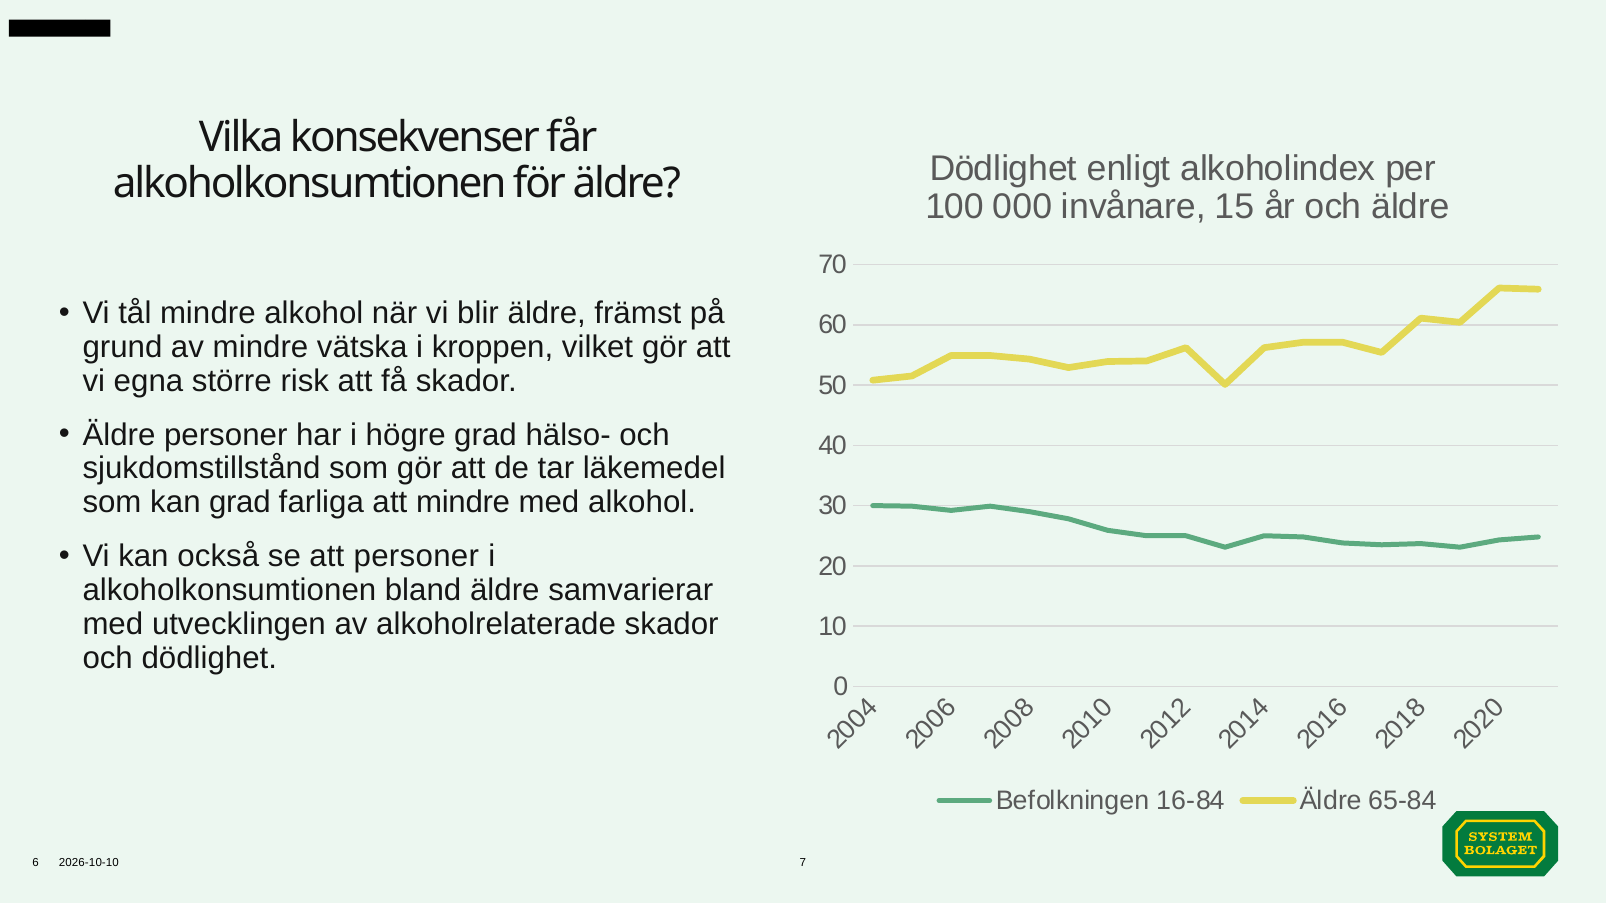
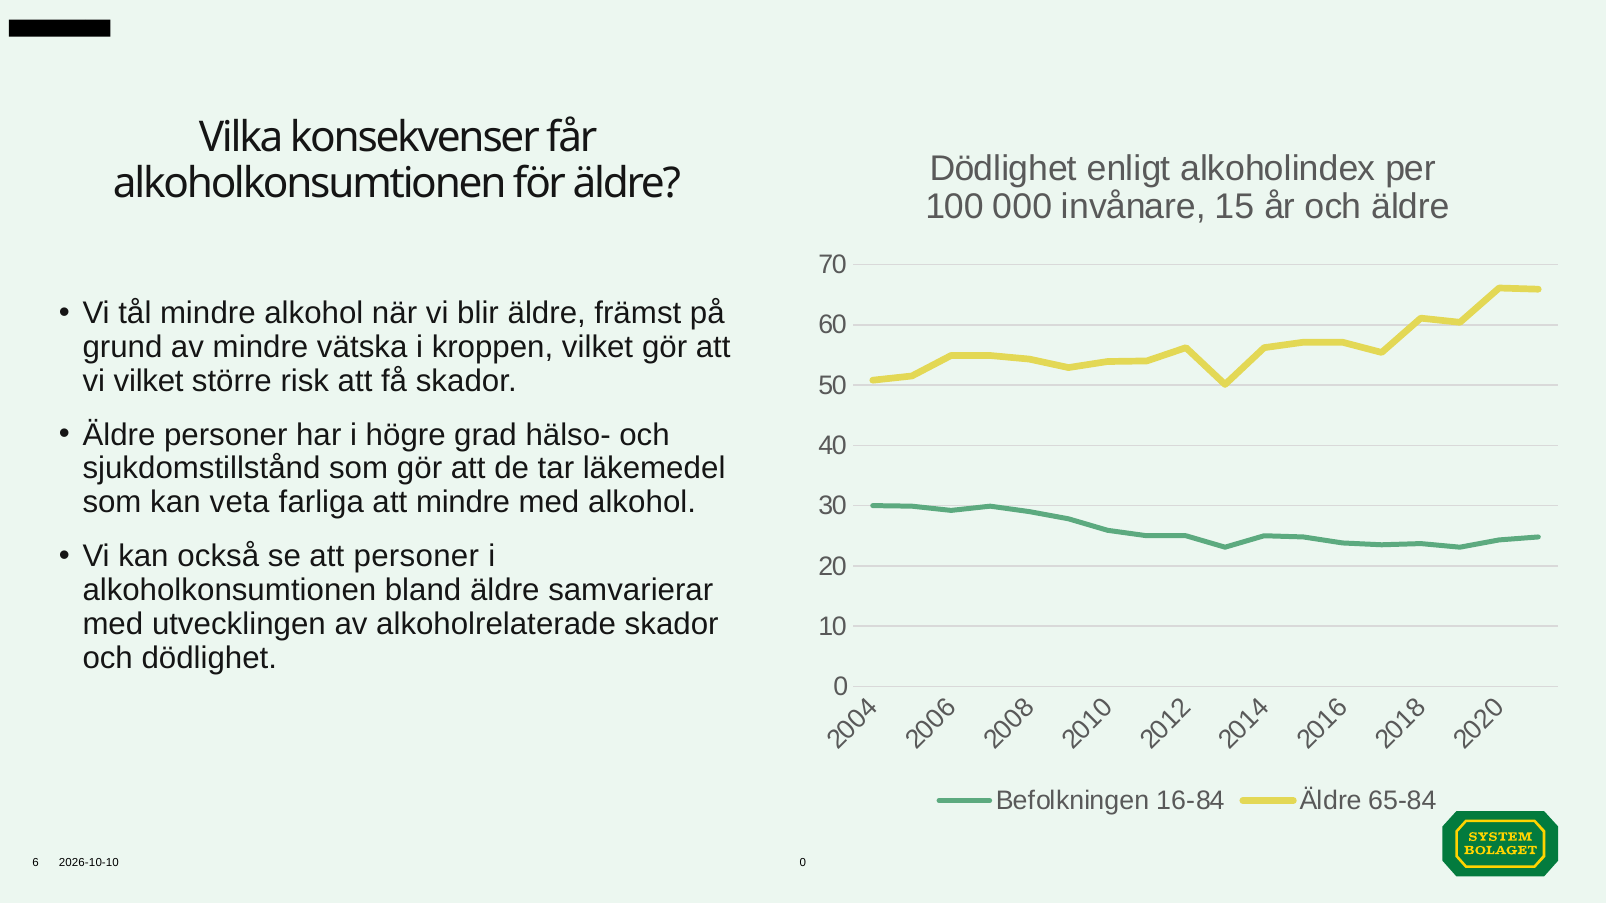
vi egna: egna -> vilket (149, 381)
kan grad: grad -> veta (240, 503)
7: 7 -> 0 (803, 863)
